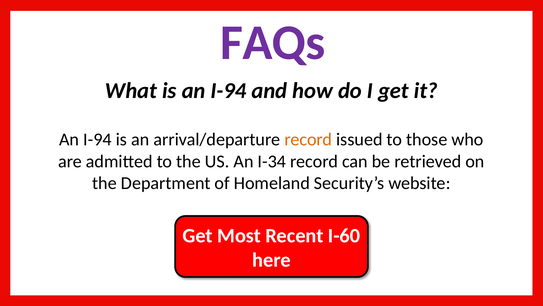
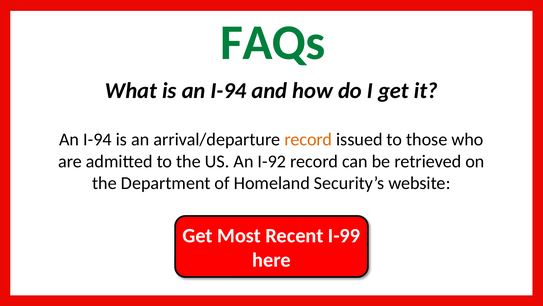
FAQs colour: purple -> green (273, 43)
I-34: I-34 -> I-92 (272, 161)
I-60: I-60 -> I-99 (344, 235)
